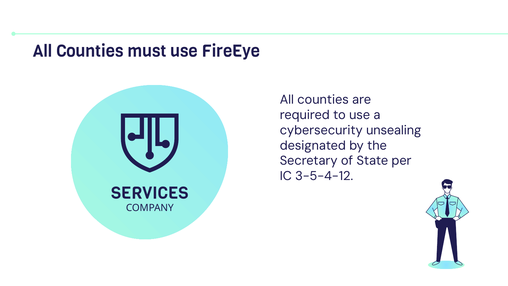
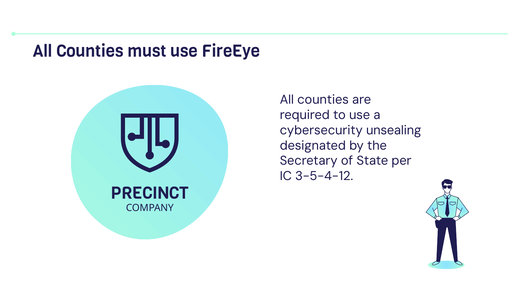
SERVICES: SERVICES -> PRECINCT (150, 193)
